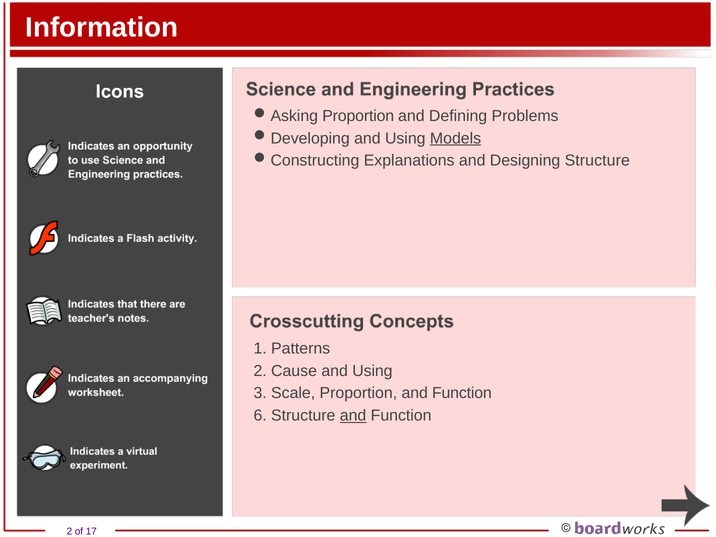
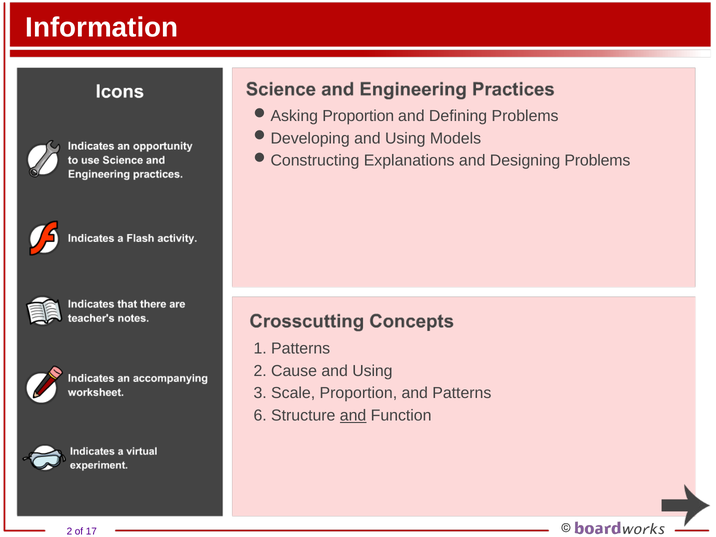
Models underline: present -> none (456, 138)
Designing Structure: Structure -> Problems (597, 161)
Proportion and Function: Function -> Patterns (462, 393)
